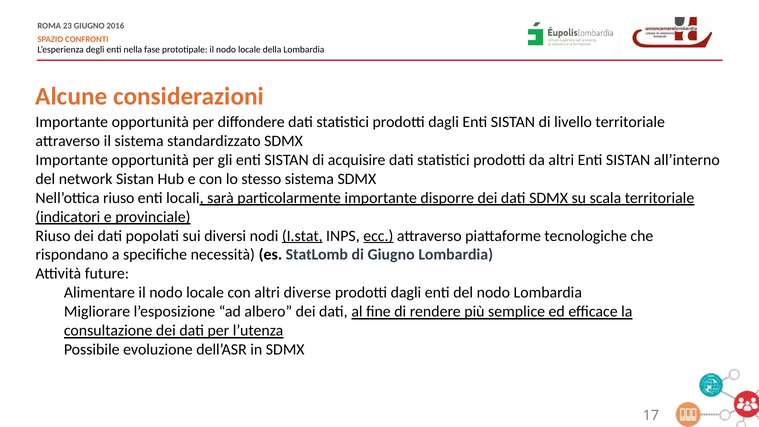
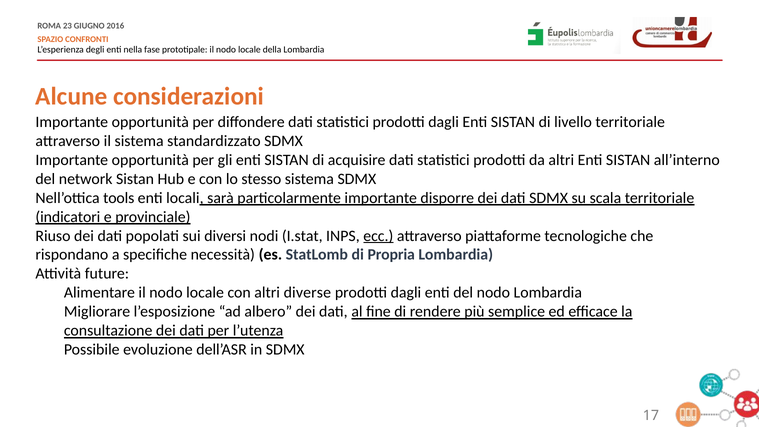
Nell’ottica riuso: riuso -> tools (119, 198)
I.stat underline: present -> none (302, 236)
di Giugno: Giugno -> Propria (391, 255)
